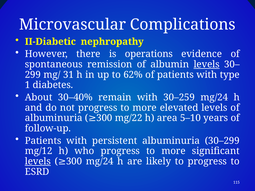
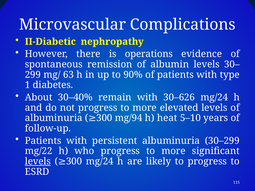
levels underline: present -> none (207, 64)
31: 31 -> 63 (69, 75)
62%: 62% -> 90% (133, 75)
30–259: 30–259 -> 30–626 (179, 97)
mg/22: mg/22 -> mg/94 (129, 118)
area: area -> heat (167, 118)
mg/12: mg/12 -> mg/22 (39, 151)
